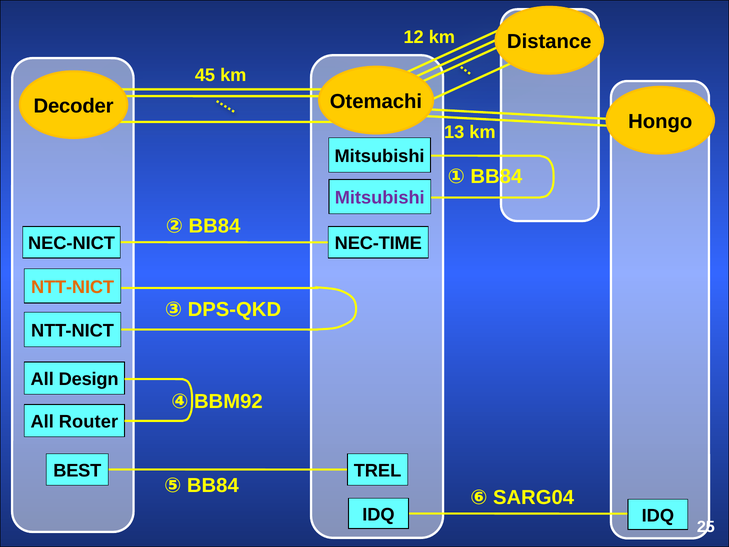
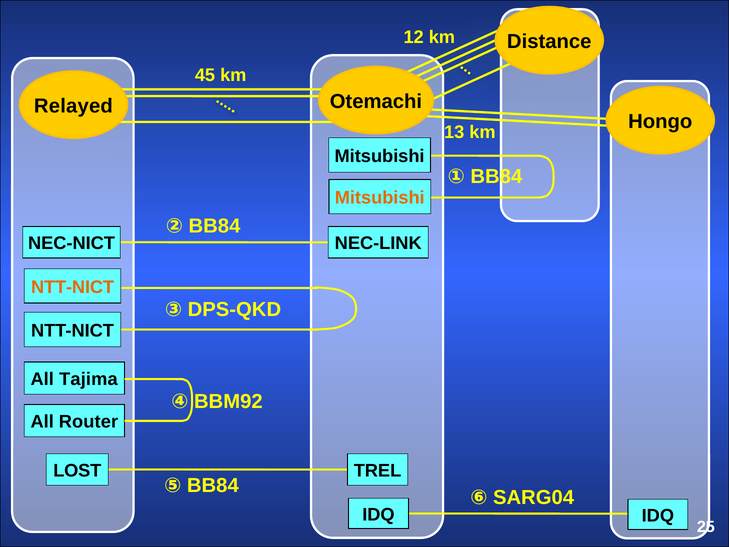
Decoder: Decoder -> Relayed (73, 106)
Mitsubishi colour: purple -> orange (380, 198)
NEC-TIME: NEC-TIME -> NEC-LINK (378, 243)
Design: Design -> Tajima (88, 379)
BEST: BEST -> LOST (77, 471)
